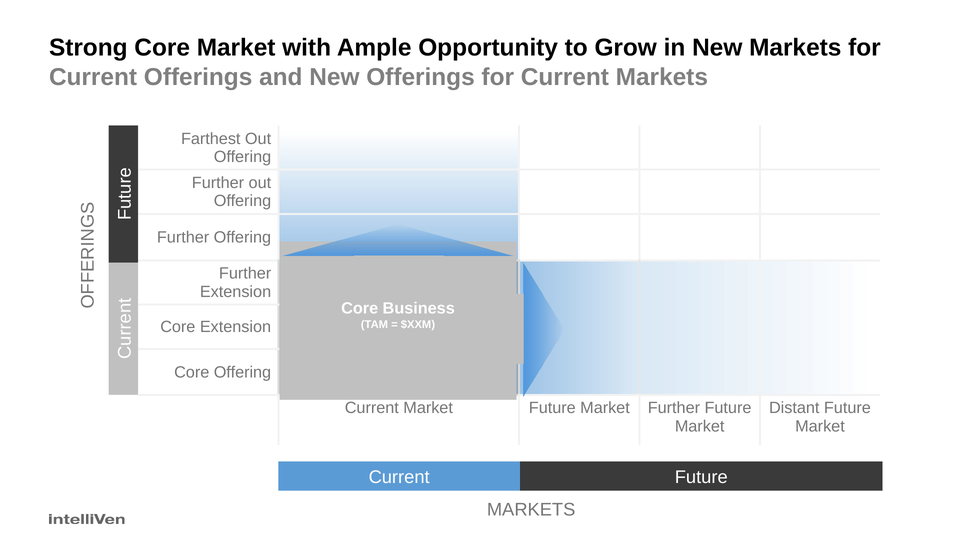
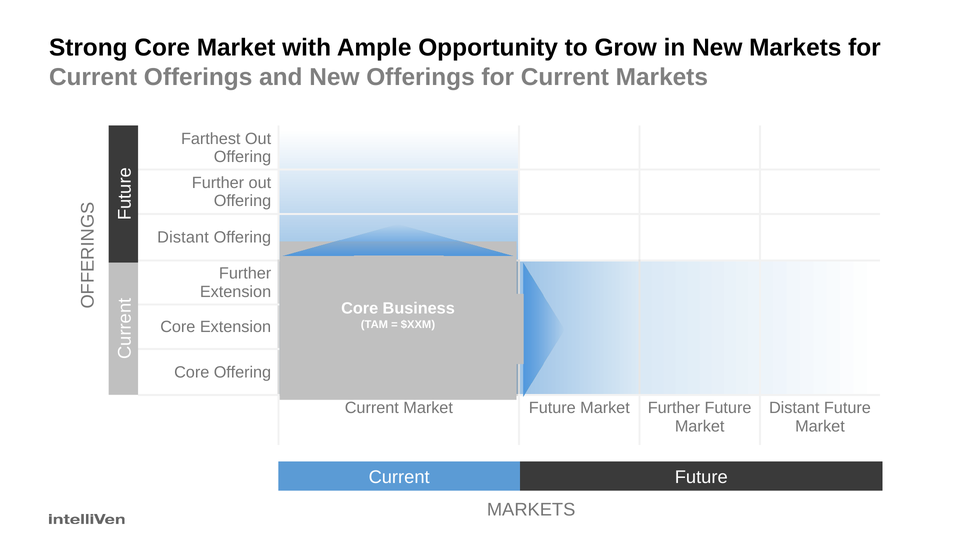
Further: Further -> Distant (183, 238)
